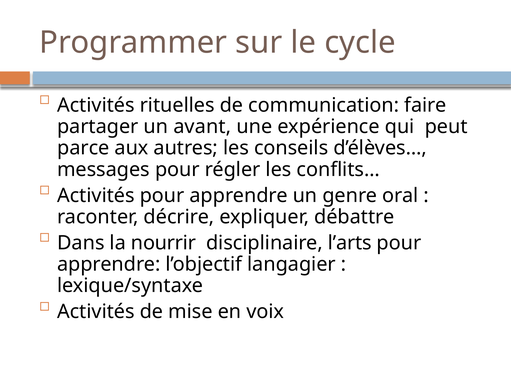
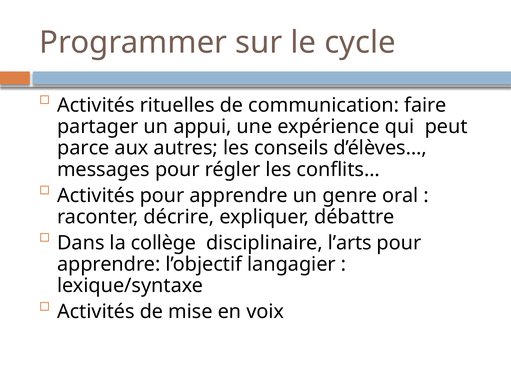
avant: avant -> appui (202, 127)
nourrir: nourrir -> collège (164, 243)
